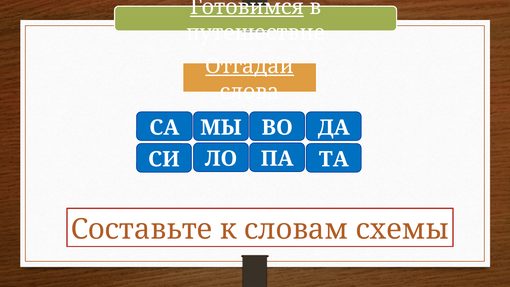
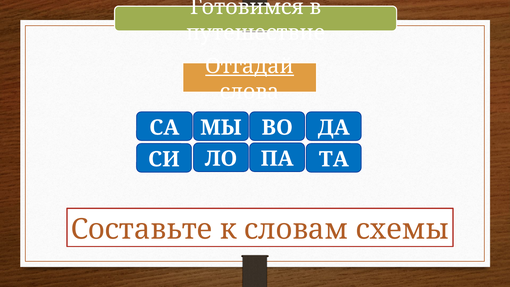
Готовимся underline: present -> none (247, 7)
